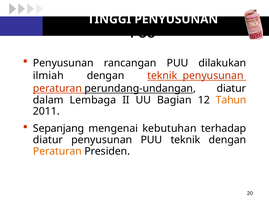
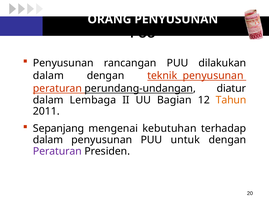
TINGGI: TINGGI -> ORANG (109, 19)
ilmiah: ilmiah -> dalam (48, 75)
diatur: diatur -> dalam (48, 140)
PUU teknik: teknik -> untuk (185, 140)
Peraturan colour: orange -> purple (57, 151)
